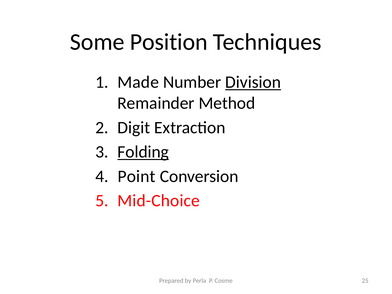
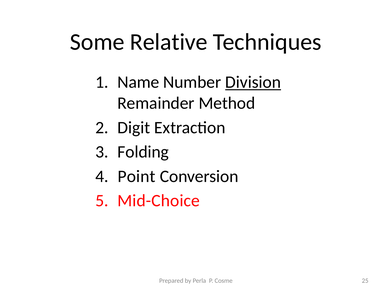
Position: Position -> Relative (169, 42)
Made: Made -> Name (138, 82)
Folding underline: present -> none (143, 152)
